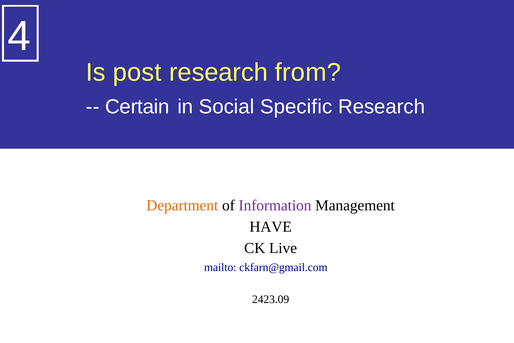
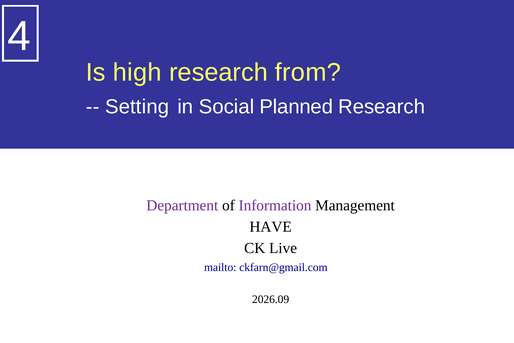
post: post -> high (137, 72)
Certain: Certain -> Setting (137, 107)
Specific: Specific -> Planned (296, 107)
Department colour: orange -> purple (182, 205)
2423.09: 2423.09 -> 2026.09 (271, 299)
